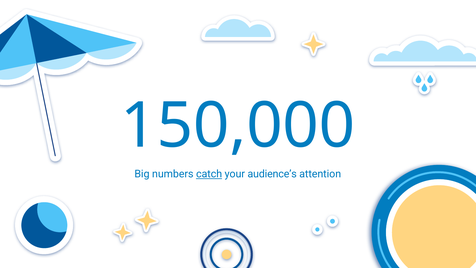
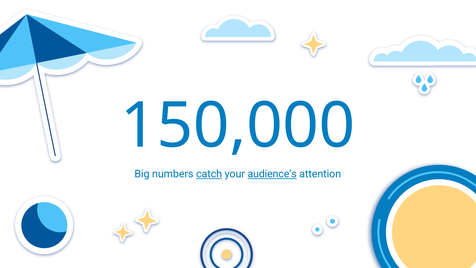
audience’s underline: none -> present (272, 174)
